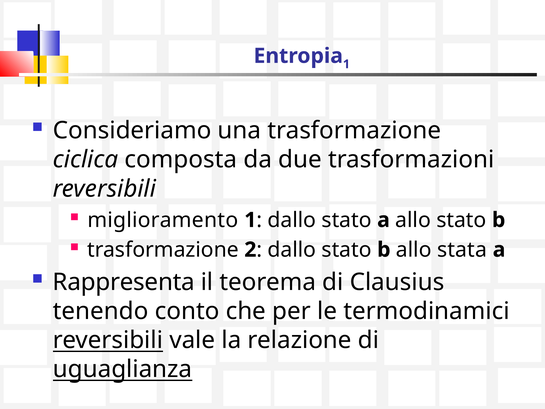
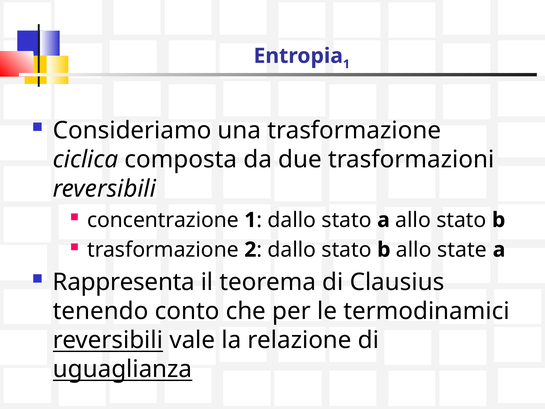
miglioramento: miglioramento -> concentrazione (163, 220)
stata: stata -> state (462, 250)
